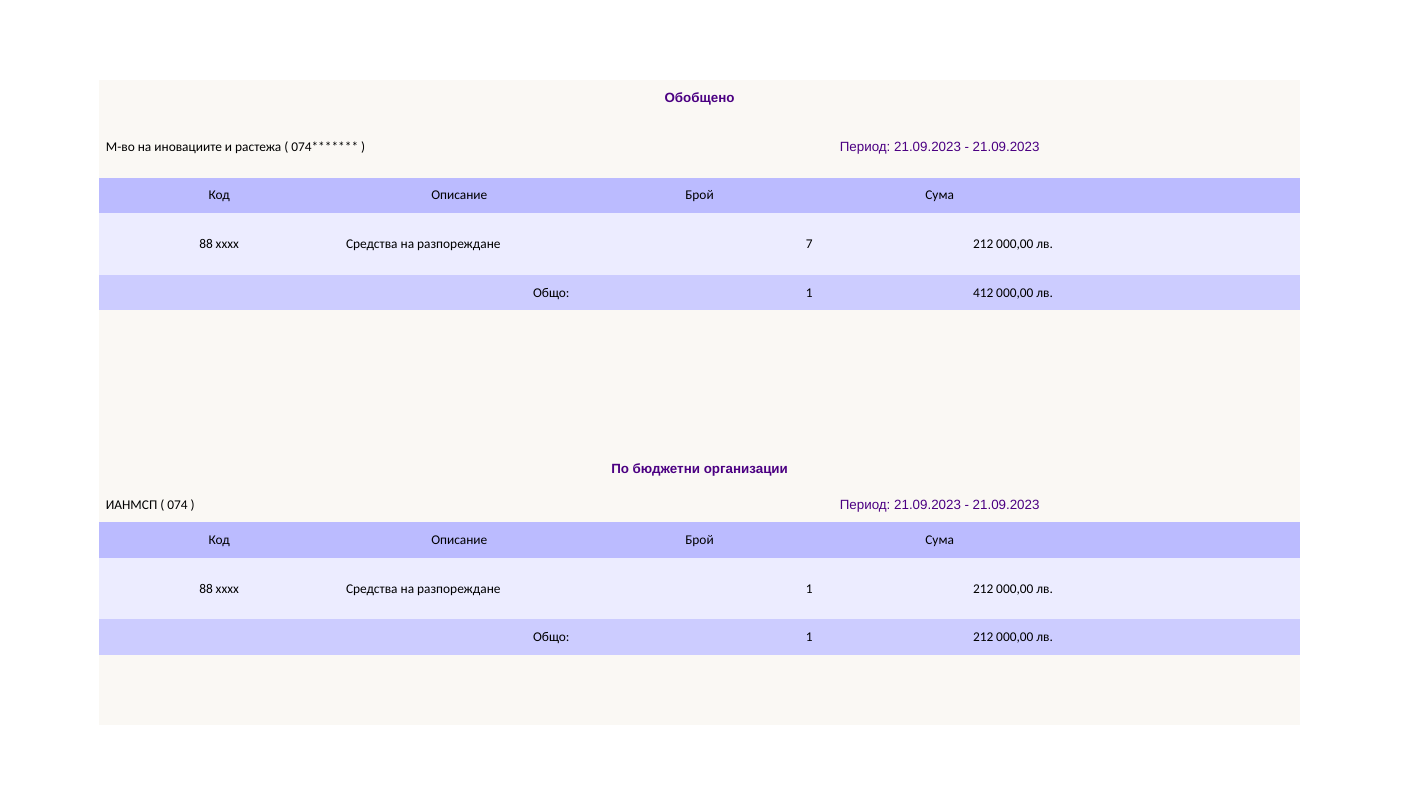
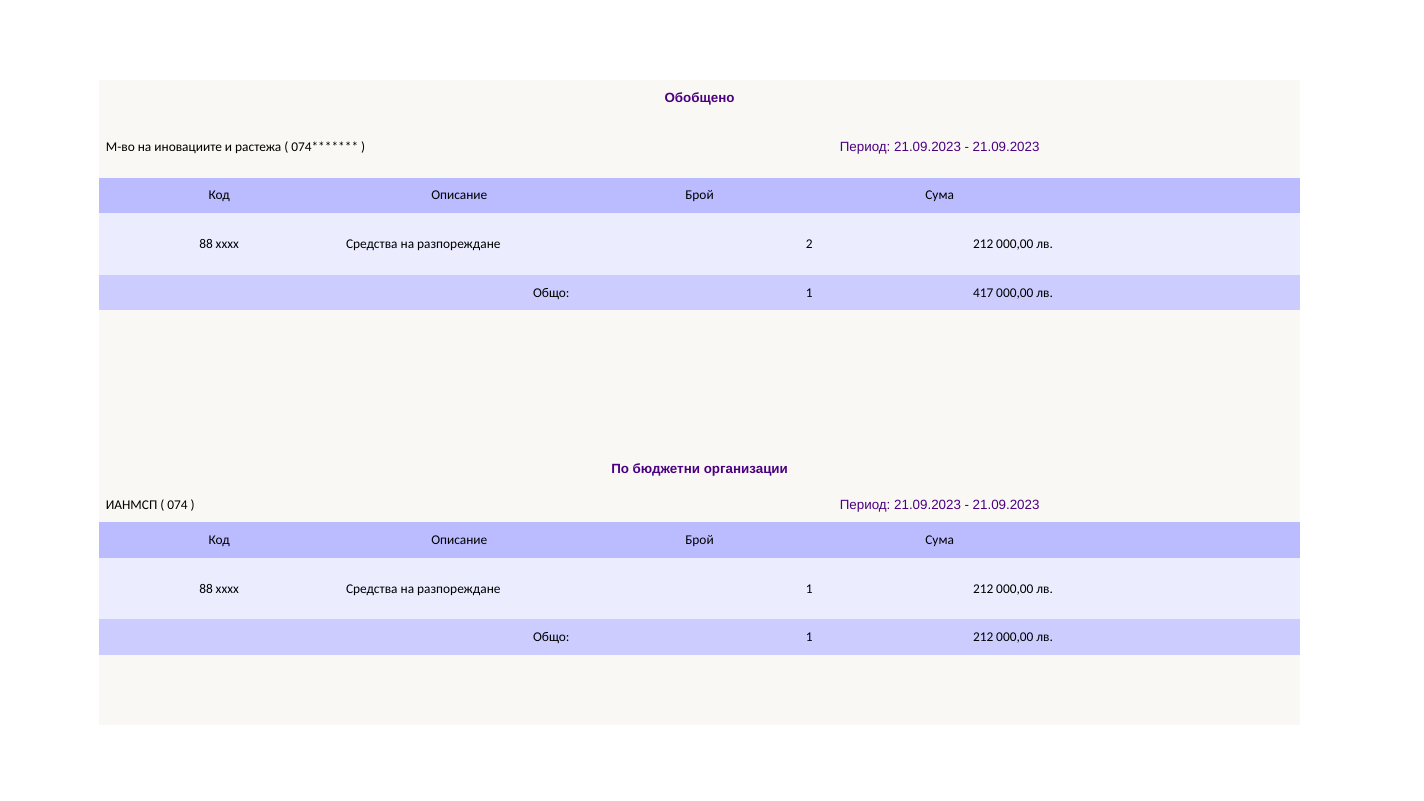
7: 7 -> 2 (809, 244)
412: 412 -> 417 (983, 293)
